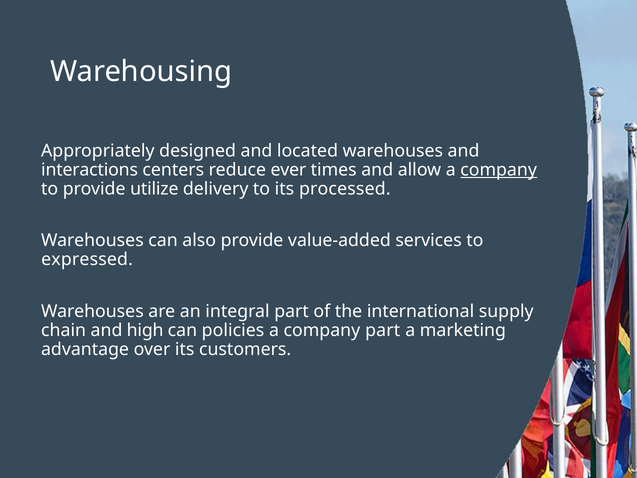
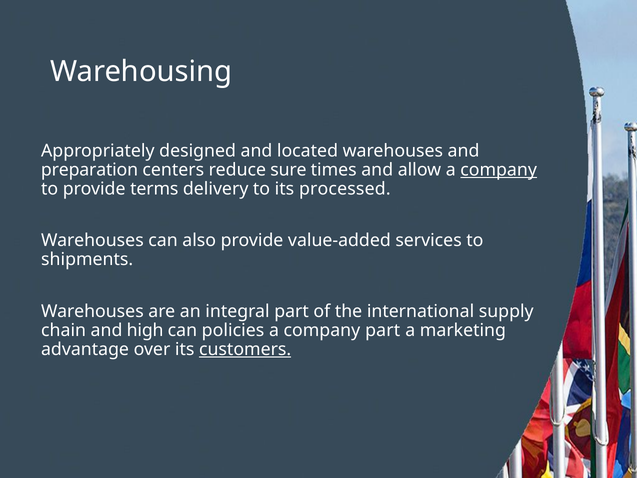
interactions: interactions -> preparation (90, 170)
ever: ever -> sure (288, 170)
utilize: utilize -> terms (154, 189)
expressed: expressed -> shipments (87, 259)
customers underline: none -> present (245, 349)
